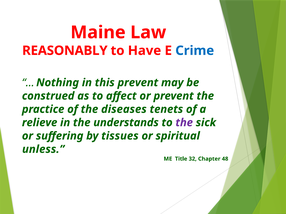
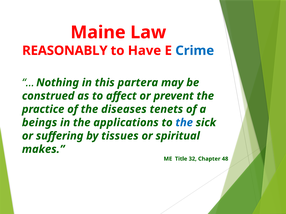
this prevent: prevent -> partera (138, 83)
relieve: relieve -> beings (40, 123)
understands: understands -> applications (126, 123)
the colour: purple -> blue (184, 123)
unless: unless -> makes (43, 150)
